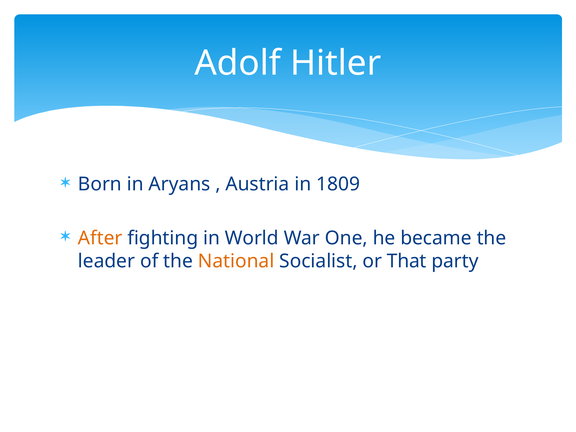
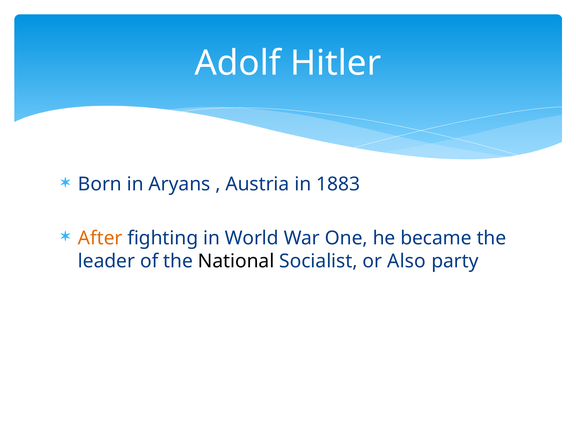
1809: 1809 -> 1883 (338, 184)
National colour: orange -> black (236, 261)
That: That -> Also (407, 261)
